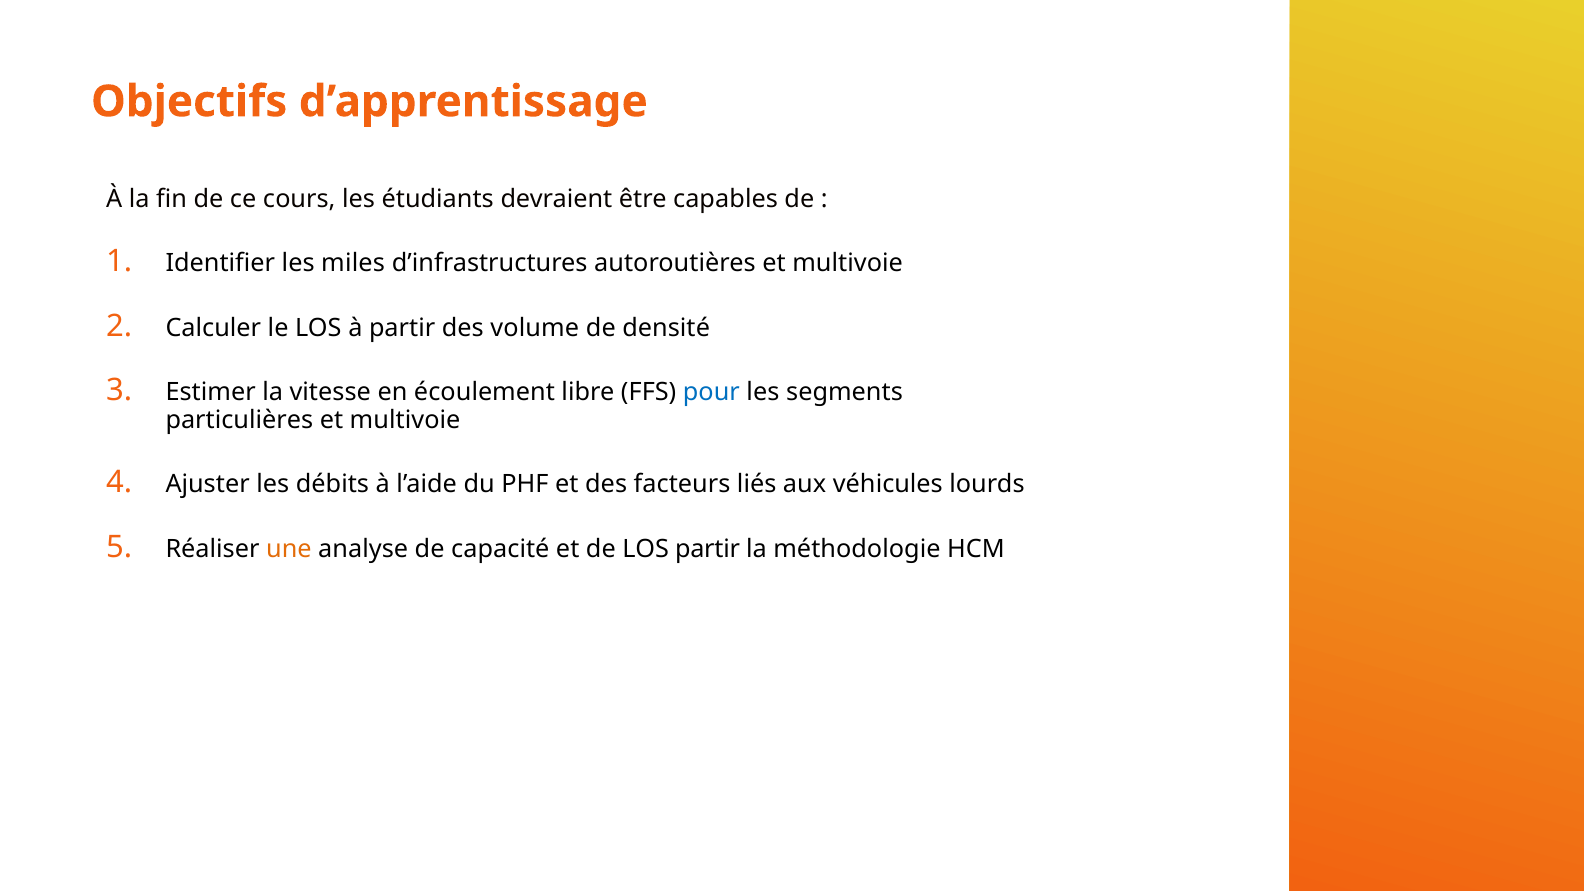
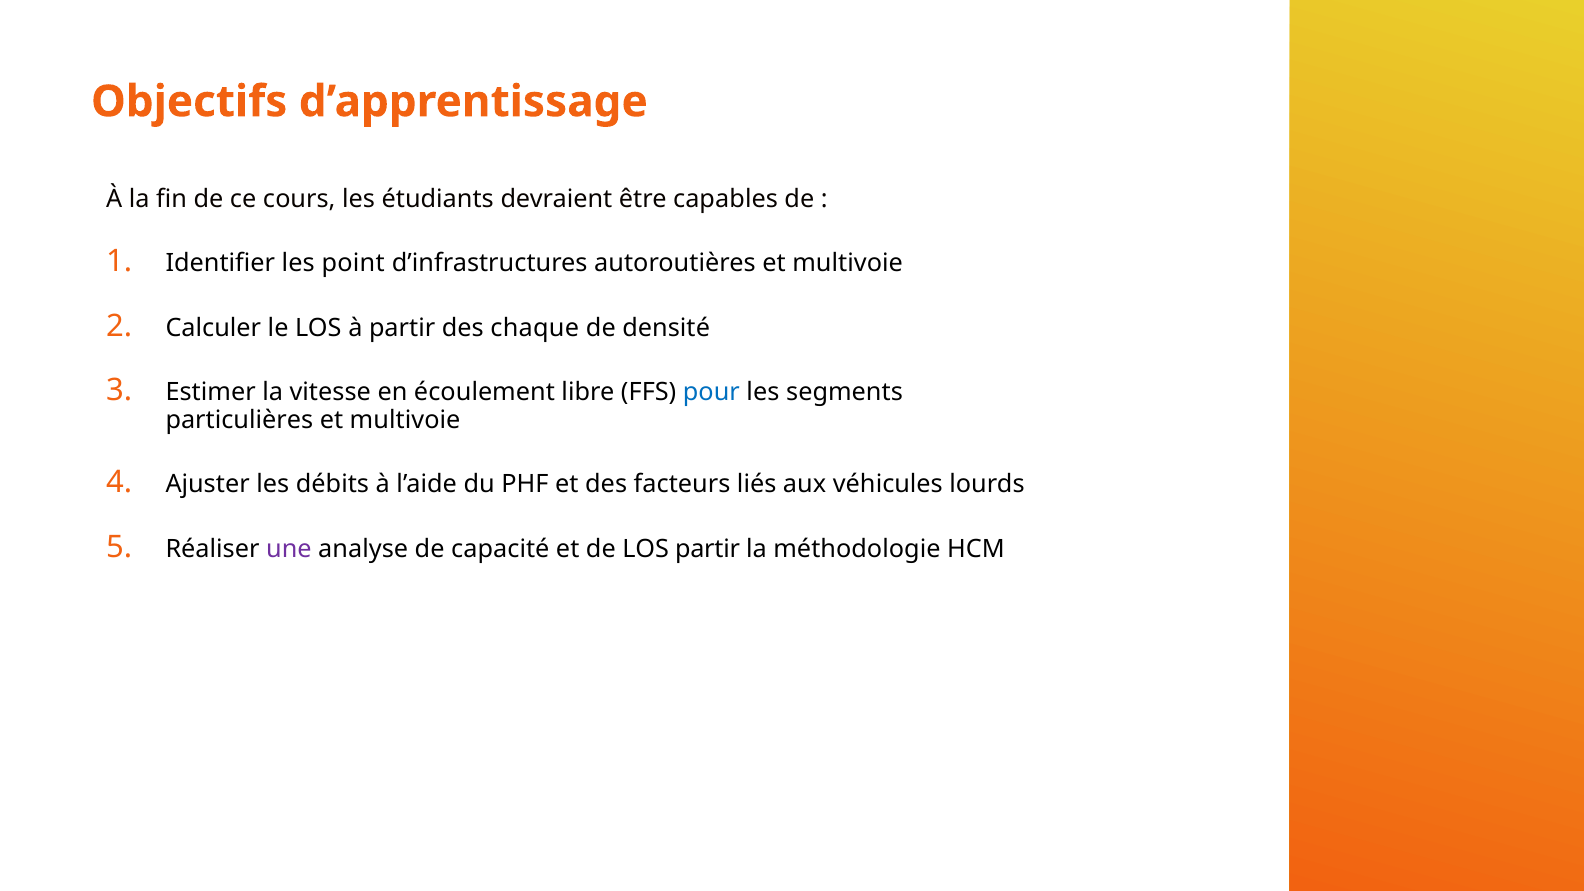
miles: miles -> point (353, 263)
volume: volume -> chaque (535, 328)
une colour: orange -> purple (289, 549)
